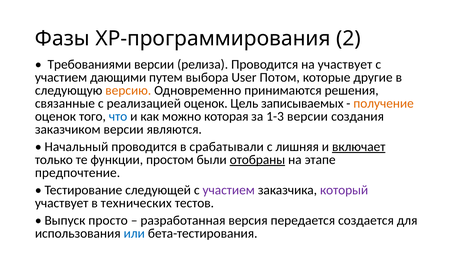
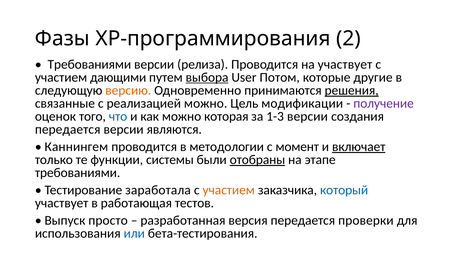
выбора underline: none -> present (207, 77)
решения underline: none -> present (352, 90)
реализацией оценок: оценок -> можно (206, 103)
записываемых: записываемых -> модификации (302, 103)
получение colour: orange -> purple (384, 103)
заказчиком: заказчиком -> передается (68, 129)
Начальный: Начальный -> Каннингем (76, 146)
срабатывали: срабатывали -> методологии (227, 146)
лишняя: лишняя -> момент (297, 146)
простом: простом -> системы (170, 159)
предпочтение: предпочтение -> требованиями (78, 172)
следующей: следующей -> заработала (158, 190)
участием colour: purple -> orange (229, 190)
который colour: purple -> blue (344, 190)
технических: технических -> работающая (136, 203)
создается: создается -> проверки (366, 220)
